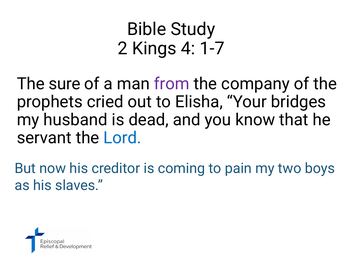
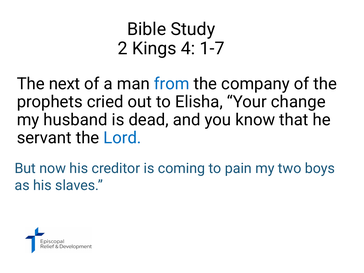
sure: sure -> next (65, 84)
from colour: purple -> blue (172, 84)
bridges: bridges -> change (298, 102)
